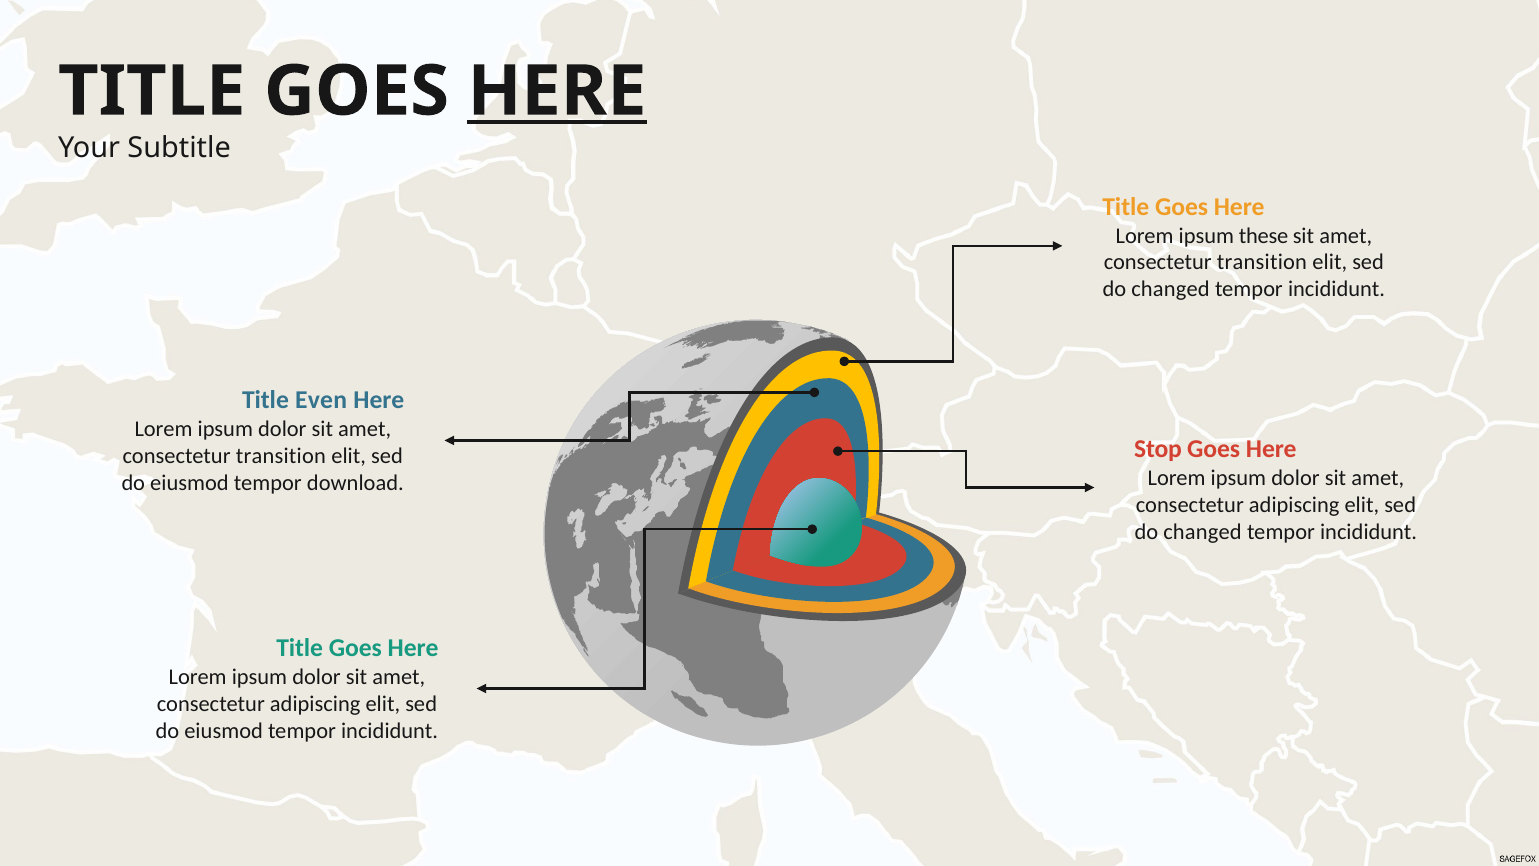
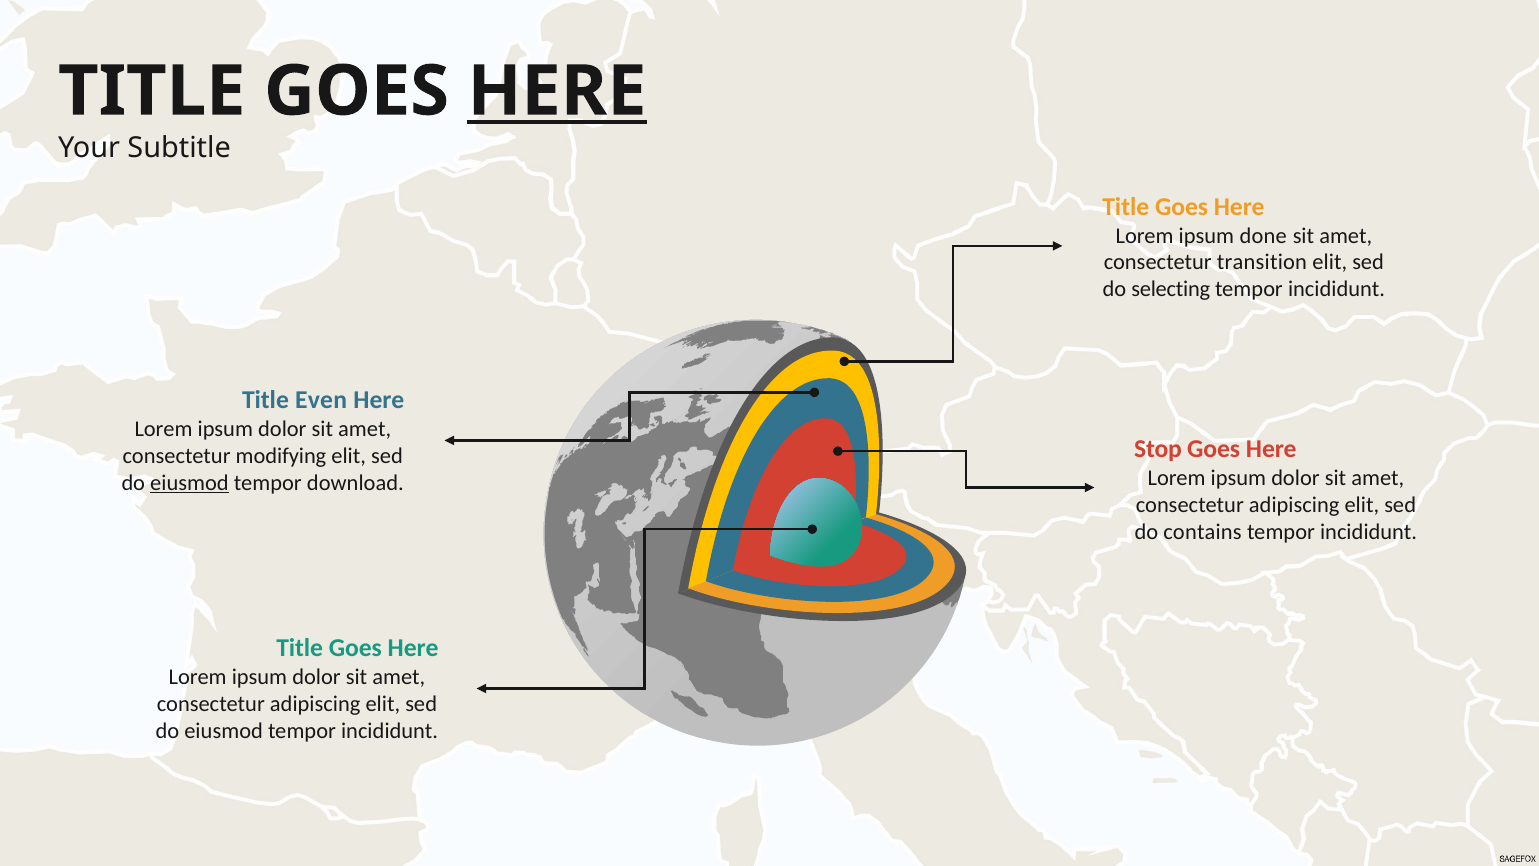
these: these -> done (1263, 236)
changed: changed -> selecting (1171, 289)
transition: transition -> modifying (281, 456)
eiusmod underline: none -> present (189, 483)
changed: changed -> contains (1203, 532)
